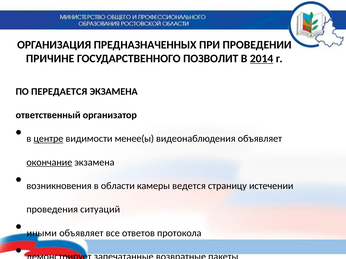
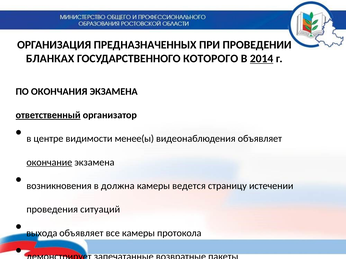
ПРИЧИНЕ: ПРИЧИНЕ -> БЛАНКАХ (50, 59)
ПОЗВОЛИТ: ПОЗВОЛИТ -> КОТОРОГО (211, 59)
ПЕРЕДАЕТСЯ: ПЕРЕДАЕТСЯ -> ОКОНЧАНИЯ (59, 92)
ответственный underline: none -> present (48, 115)
центре underline: present -> none (48, 139)
области: области -> должна (118, 186)
иными: иными -> выхода (42, 233)
все ответов: ответов -> камеры (138, 233)
